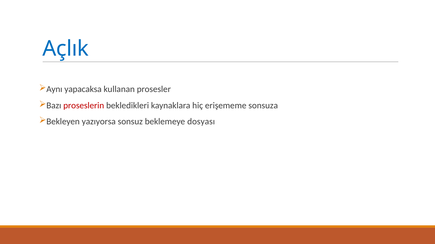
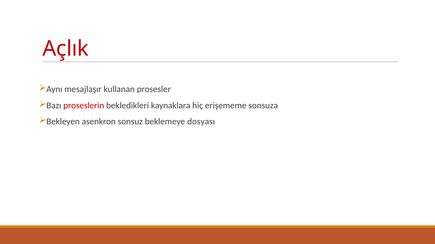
Açlık colour: blue -> red (66, 49)
yapacaksa: yapacaksa -> mesajlaşır (83, 90)
yazıyorsa: yazıyorsa -> asenkron (99, 122)
